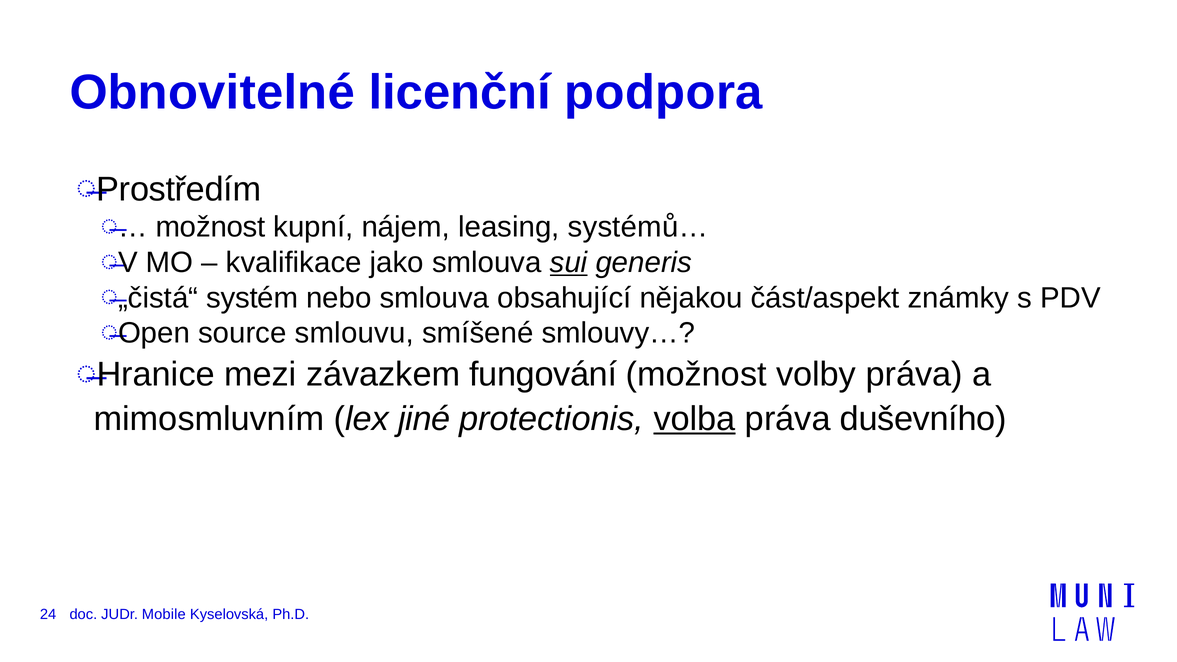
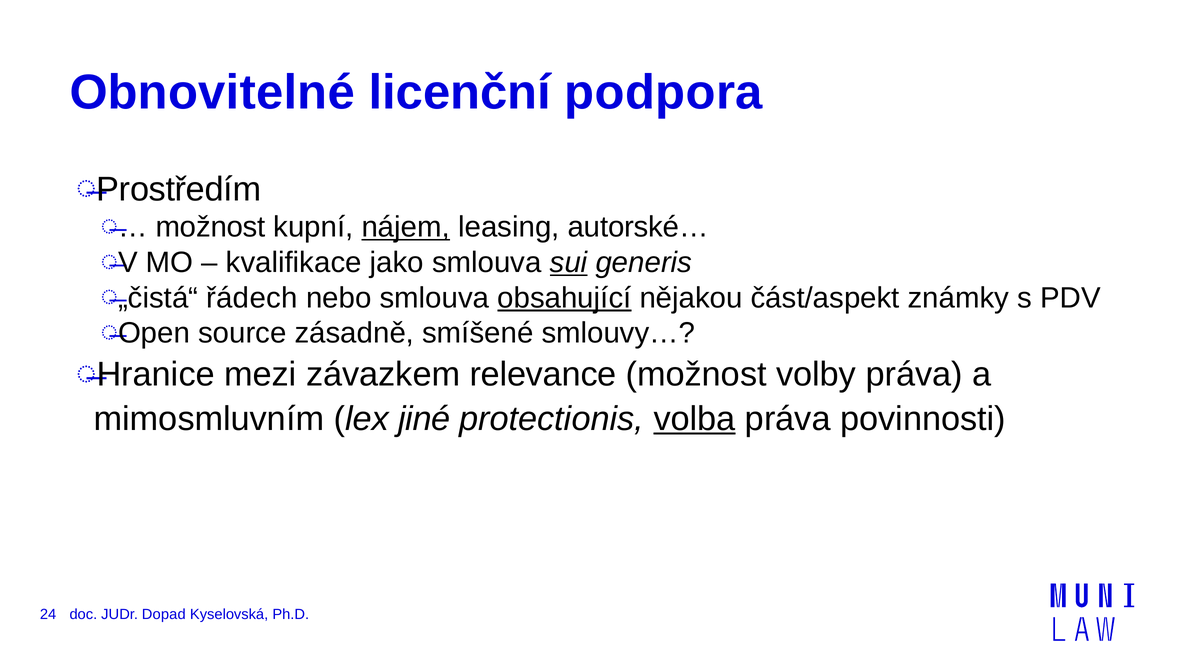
nájem underline: none -> present (406, 227)
systémů…: systémů… -> autorské… (638, 227)
systém: systém -> řádech (252, 298)
obsahující underline: none -> present (564, 298)
smlouvu: smlouvu -> zásadně (354, 333)
fungování: fungování -> relevance (543, 375)
duševního: duševního -> povinnosti (923, 419)
Mobile: Mobile -> Dopad (164, 614)
